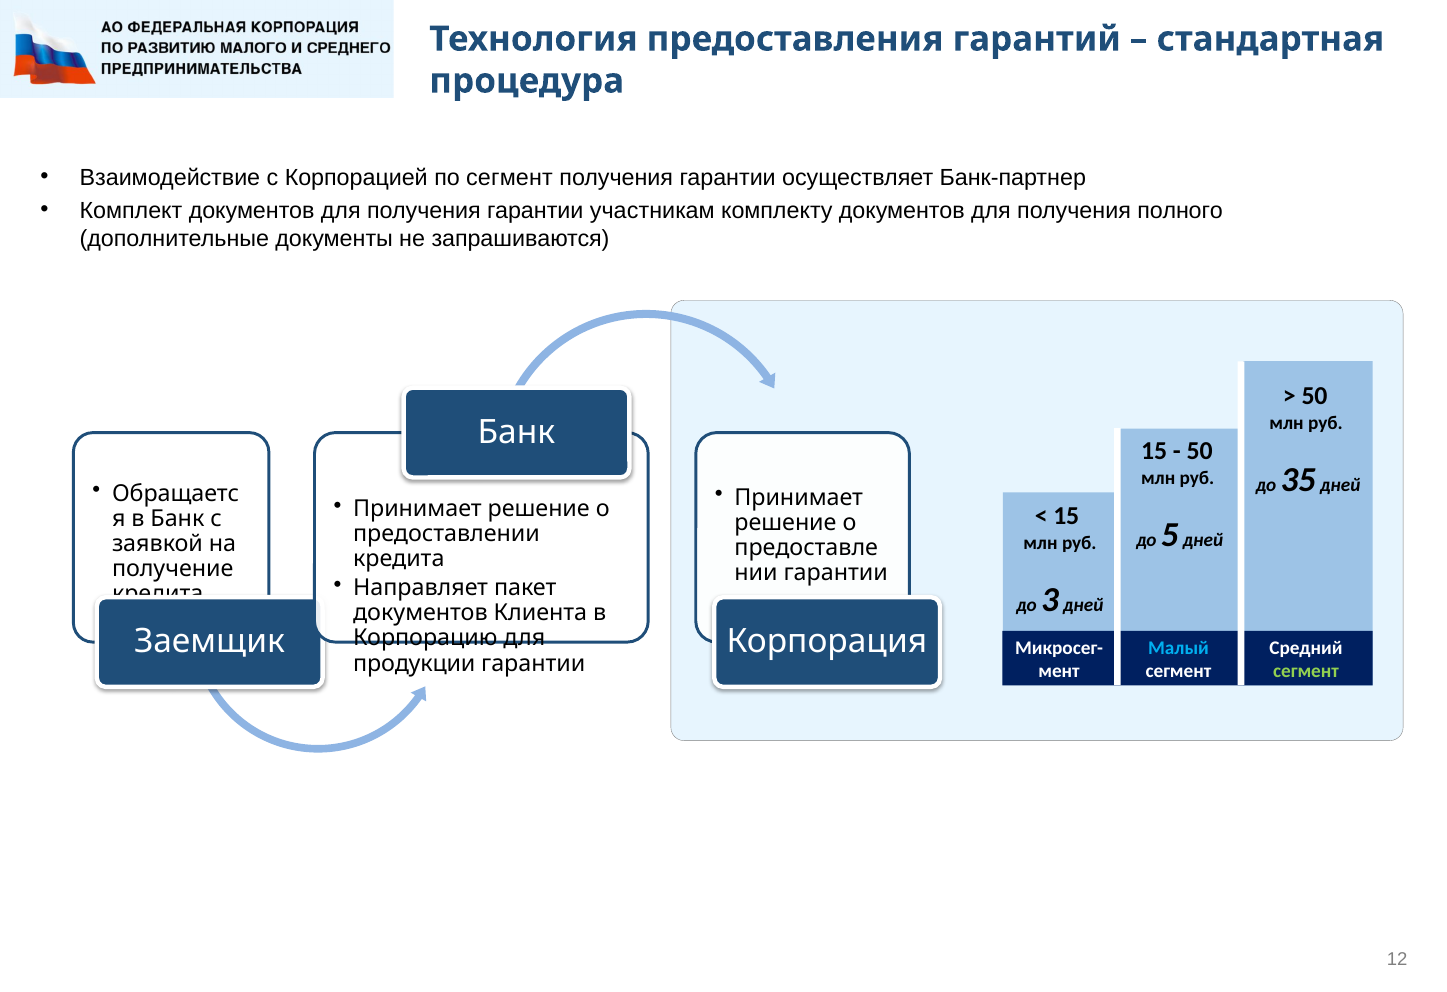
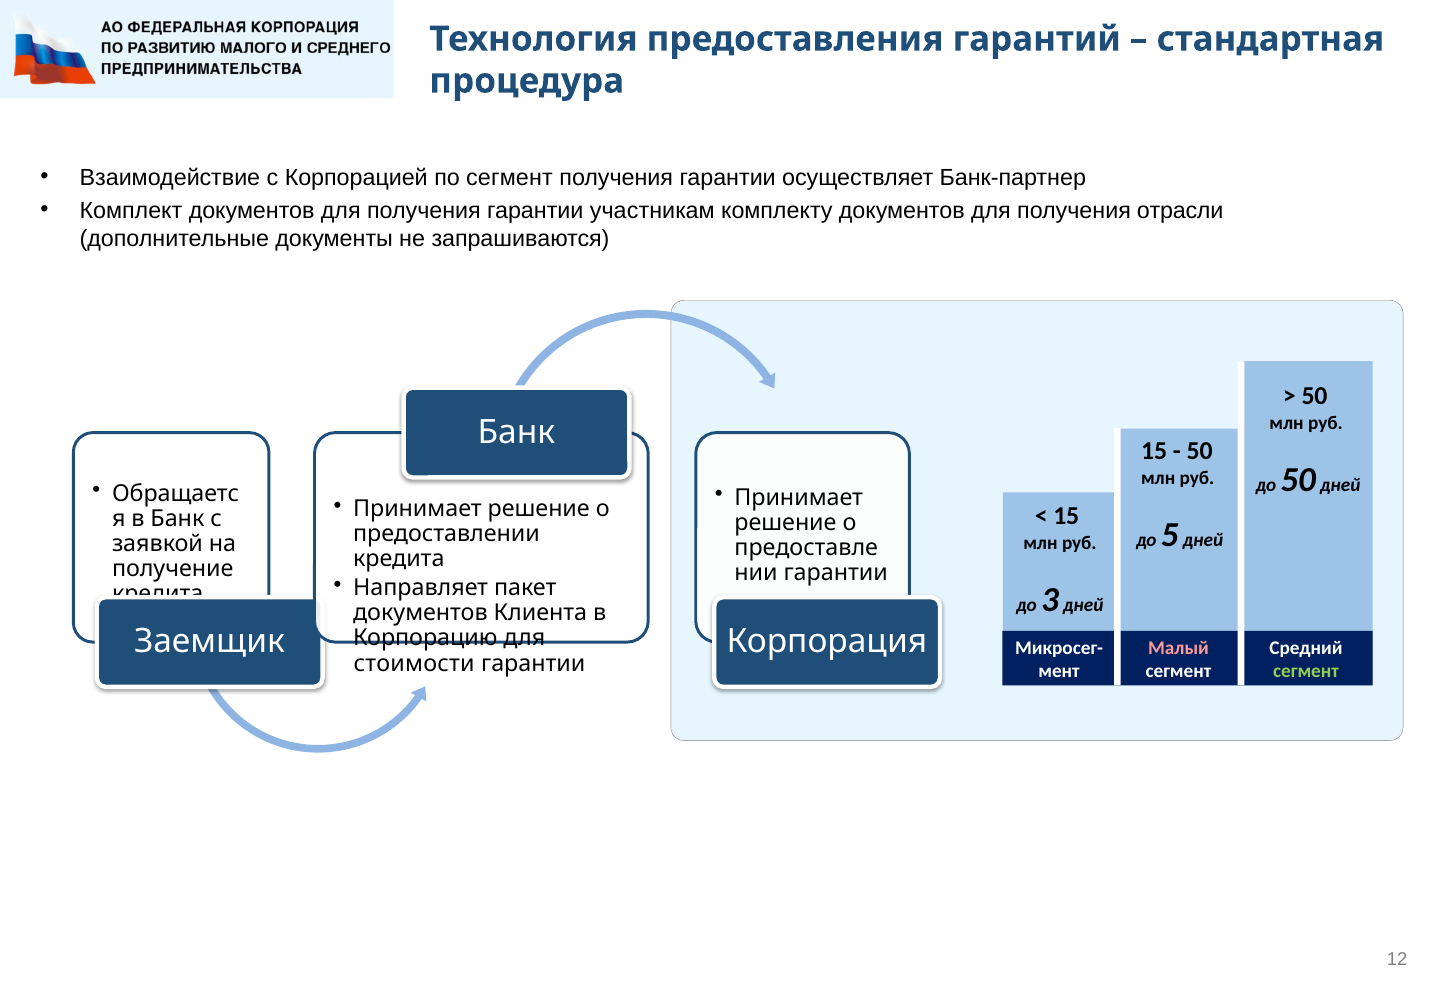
полного: полного -> отрасли (1180, 211)
до 35: 35 -> 50 (1298, 480)
Малый colour: light blue -> pink (1178, 648)
продукции: продукции -> стоимости (414, 664)
